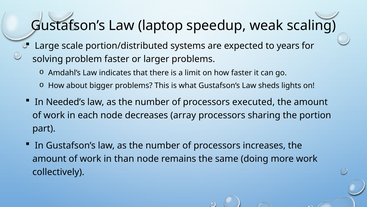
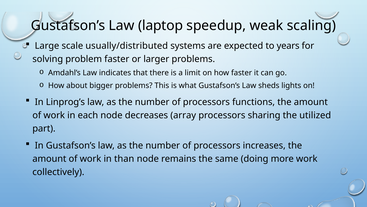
portion/distributed: portion/distributed -> usually/distributed (127, 46)
Needed’s: Needed’s -> Linprog’s (65, 102)
executed: executed -> functions (254, 102)
portion: portion -> utilized (315, 115)
